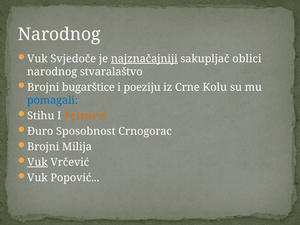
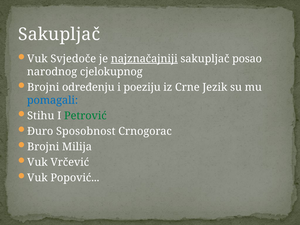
Narodnog: Narodnog -> Sakupljač (59, 34)
oblici: oblici -> posao (247, 59)
stvaralaštvo: stvaralaštvo -> cjelokupnog (111, 72)
bugarštice: bugarštice -> određenju (88, 87)
Kolu: Kolu -> Jezik (215, 87)
Petrović colour: orange -> green (85, 116)
Vuk underline: present -> none (37, 162)
